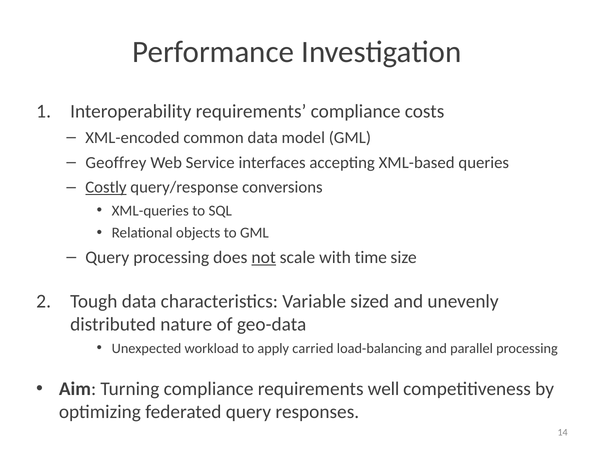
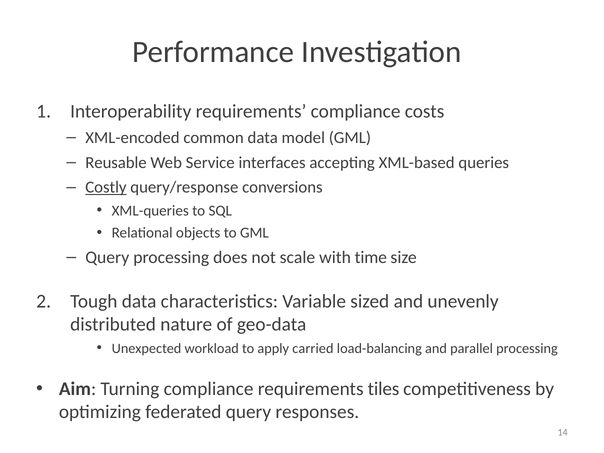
Geoffrey: Geoffrey -> Reusable (116, 163)
not underline: present -> none (264, 258)
well: well -> tiles (384, 389)
